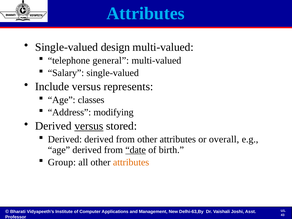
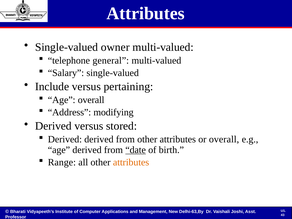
Attributes colour: light blue -> white (146, 13)
design: design -> owner (115, 47)
represents: represents -> pertaining (128, 87)
Age classes: classes -> overall (91, 100)
versus underline: present -> none (89, 126)
Group: Group -> Range (62, 162)
